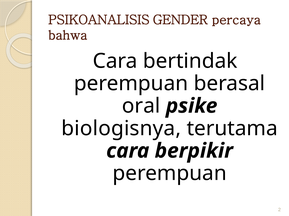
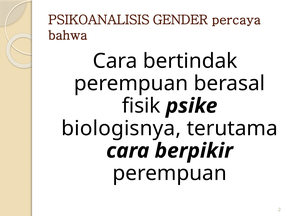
oral: oral -> fisik (141, 106)
